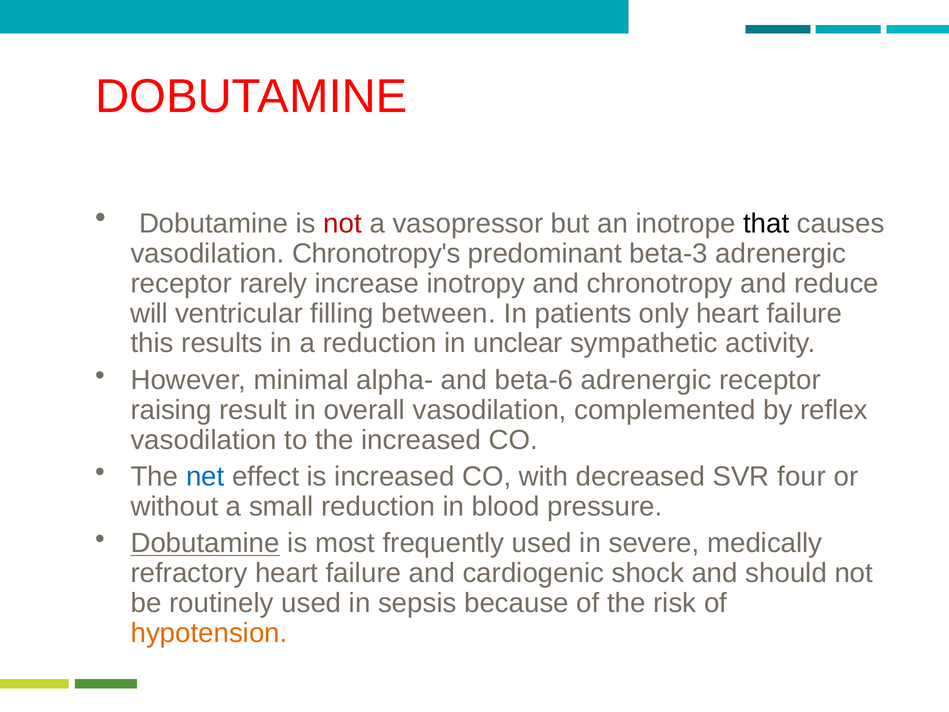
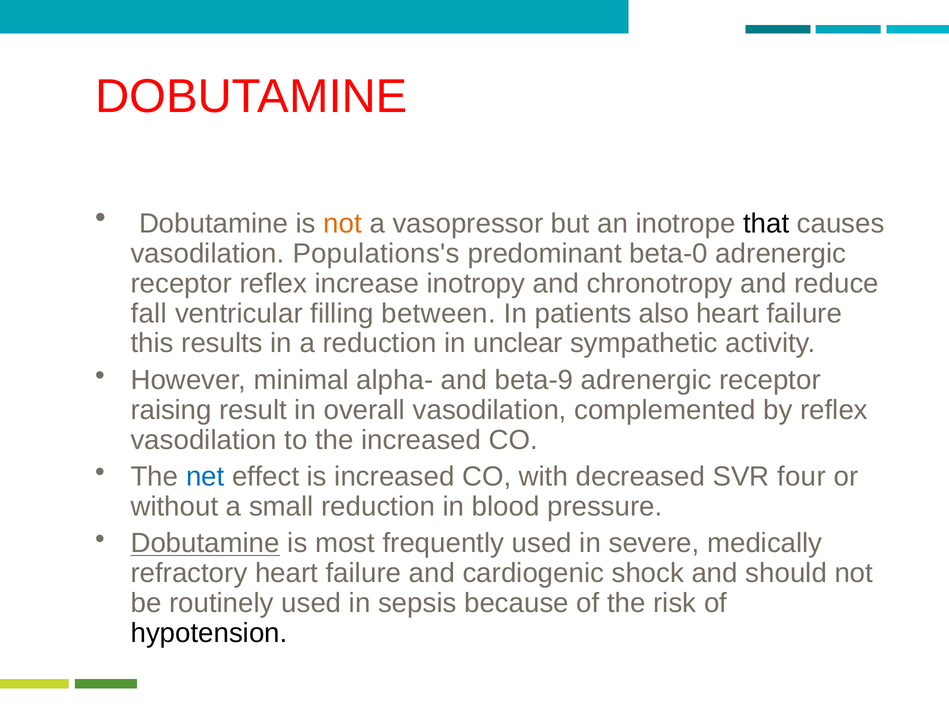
not colour: red -> orange (343, 223)
Chronotropy's: Chronotropy's -> Populations's (376, 254)
beta-3: beta-3 -> beta-0 (669, 254)
receptor rarely: rarely -> reflex (273, 283)
will: will -> fall (149, 313)
only: only -> also (664, 313)
beta-6: beta-6 -> beta-9 (534, 380)
hypotension colour: orange -> black (209, 633)
